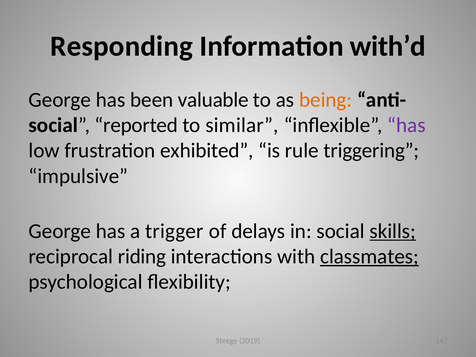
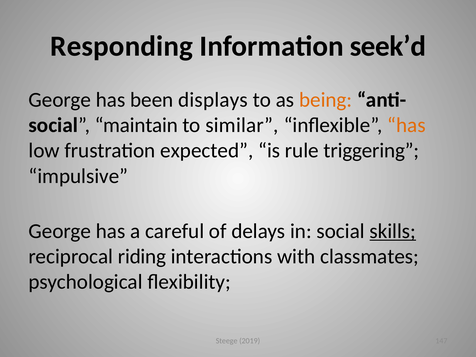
with’d: with’d -> seek’d (388, 46)
valuable: valuable -> displays (213, 100)
reported: reported -> maintain (136, 125)
has colour: purple -> orange (406, 125)
exhibited: exhibited -> expected (207, 151)
trigger: trigger -> careful (175, 231)
classmates underline: present -> none (369, 256)
